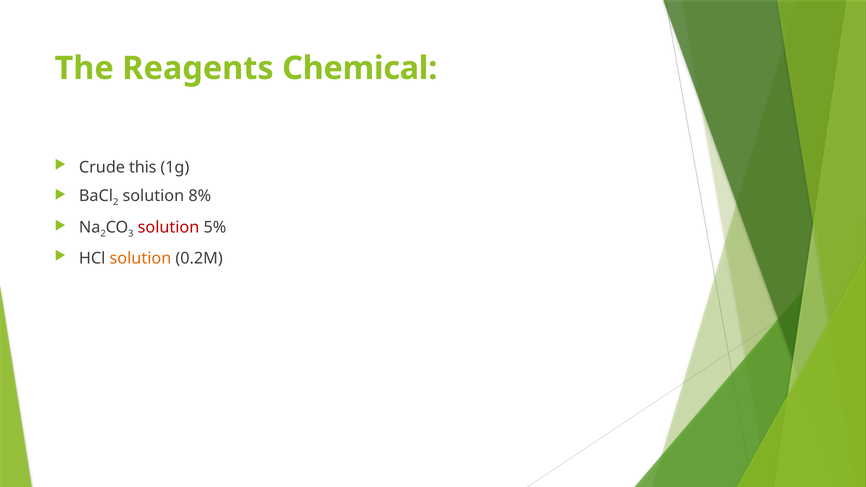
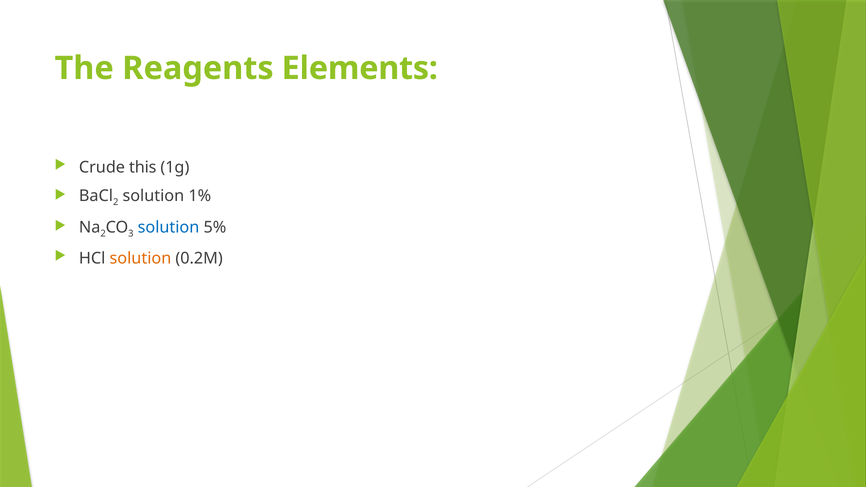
Chemical: Chemical -> Elements (360, 68)
8%: 8% -> 1% (200, 196)
solution colour: red -> blue (169, 227)
